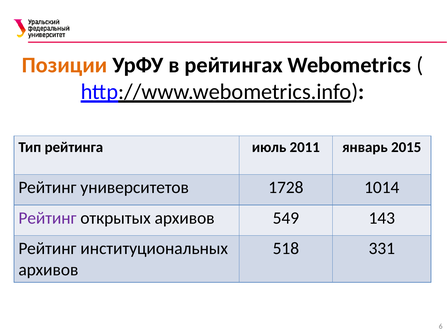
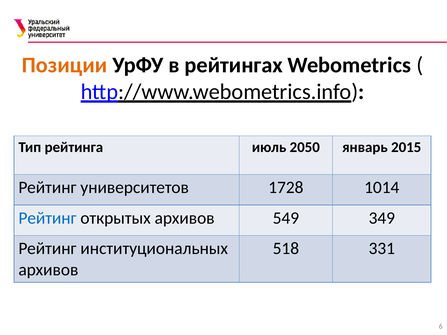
2011: 2011 -> 2050 (305, 147)
Рейтинг colour: purple -> blue (47, 218)
143: 143 -> 349 (382, 218)
